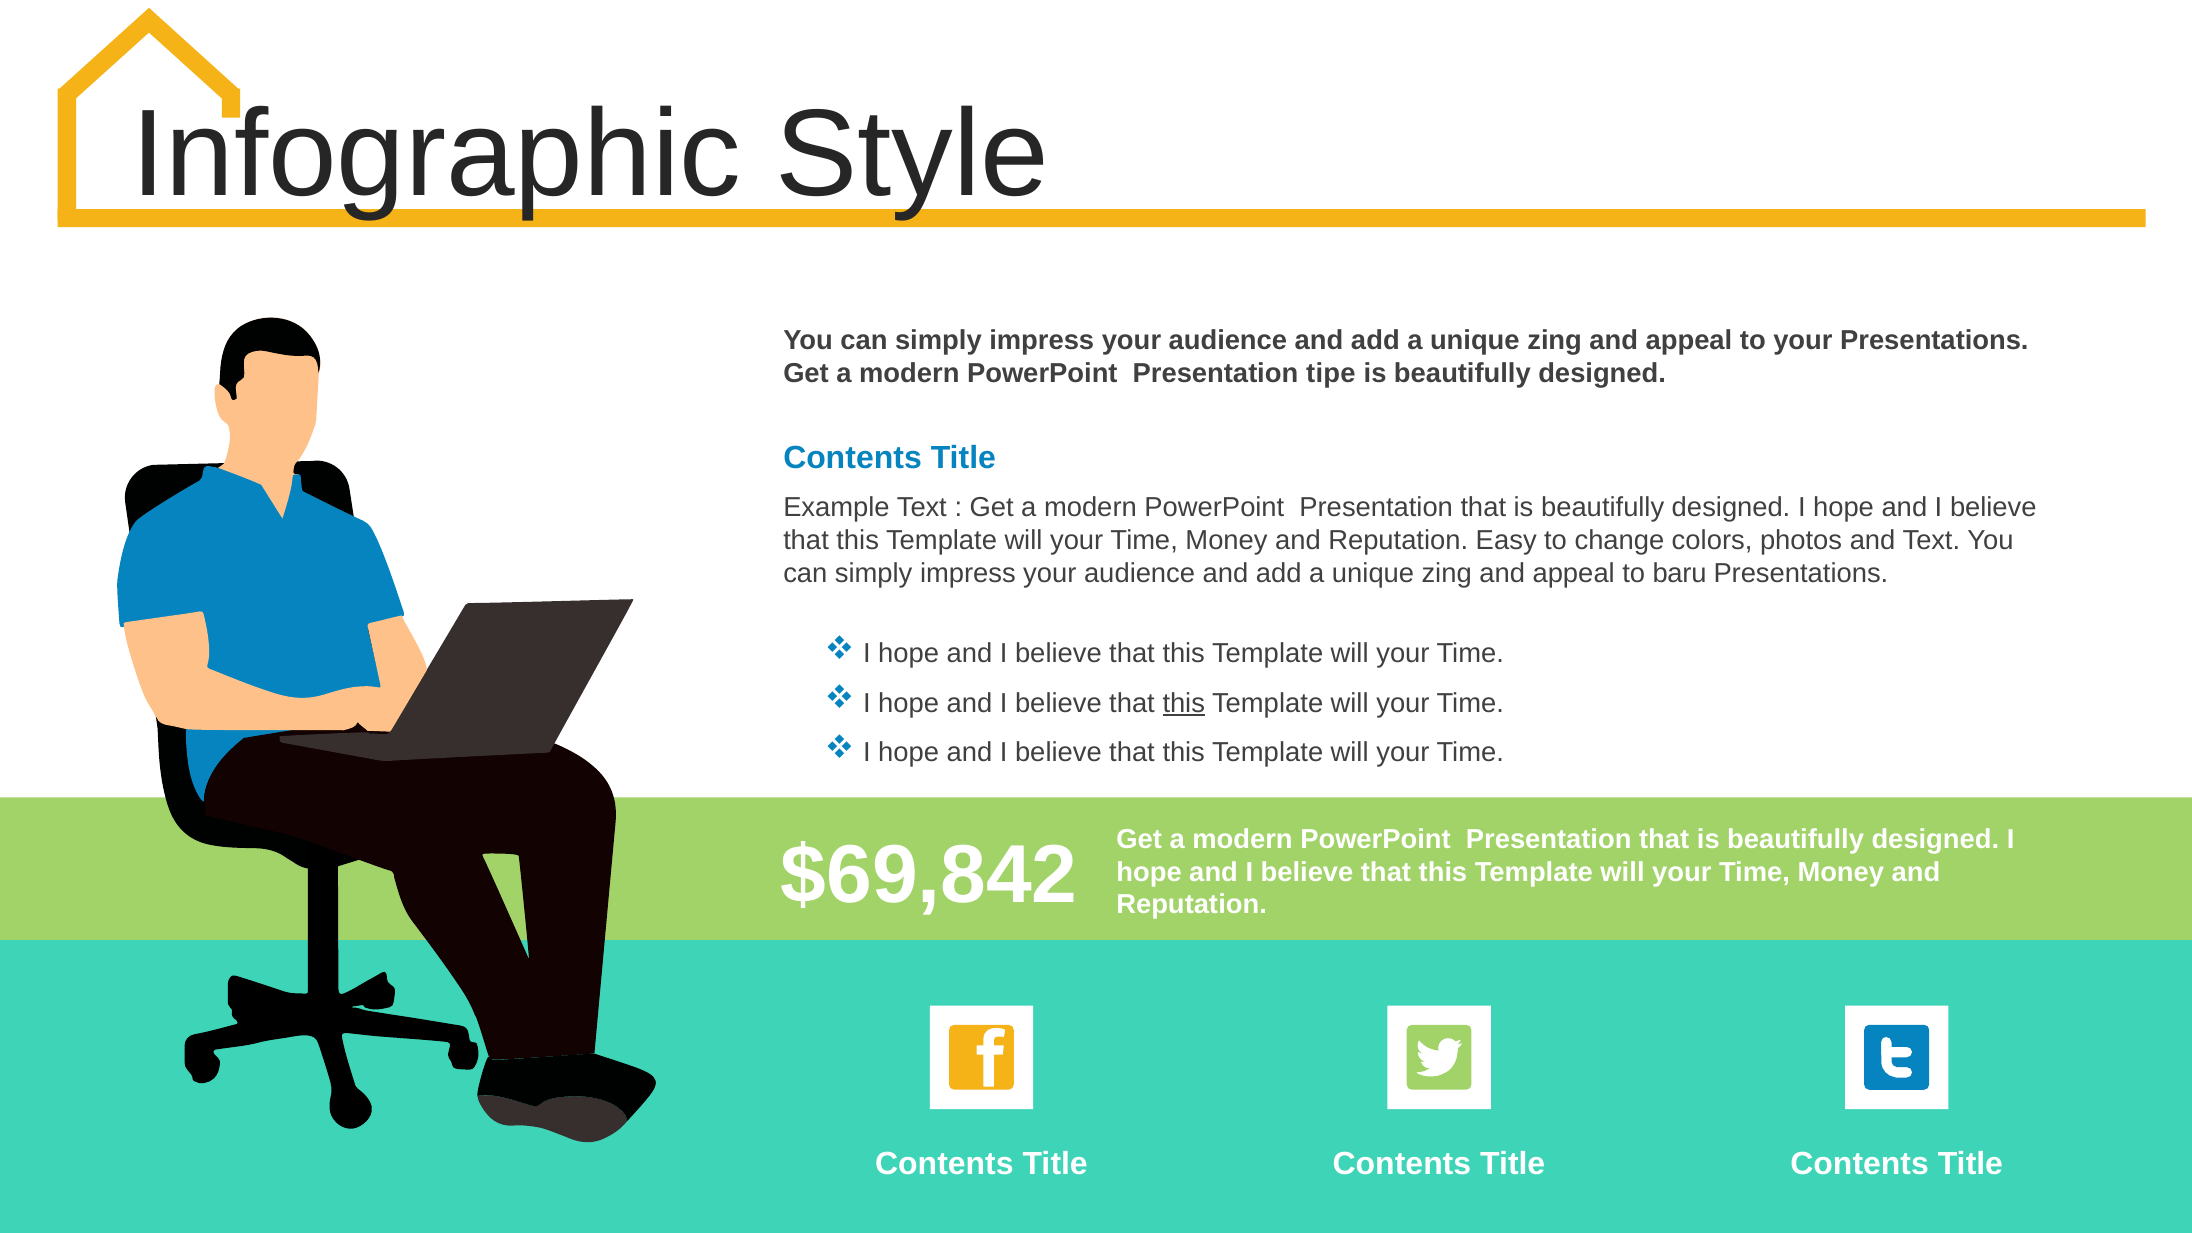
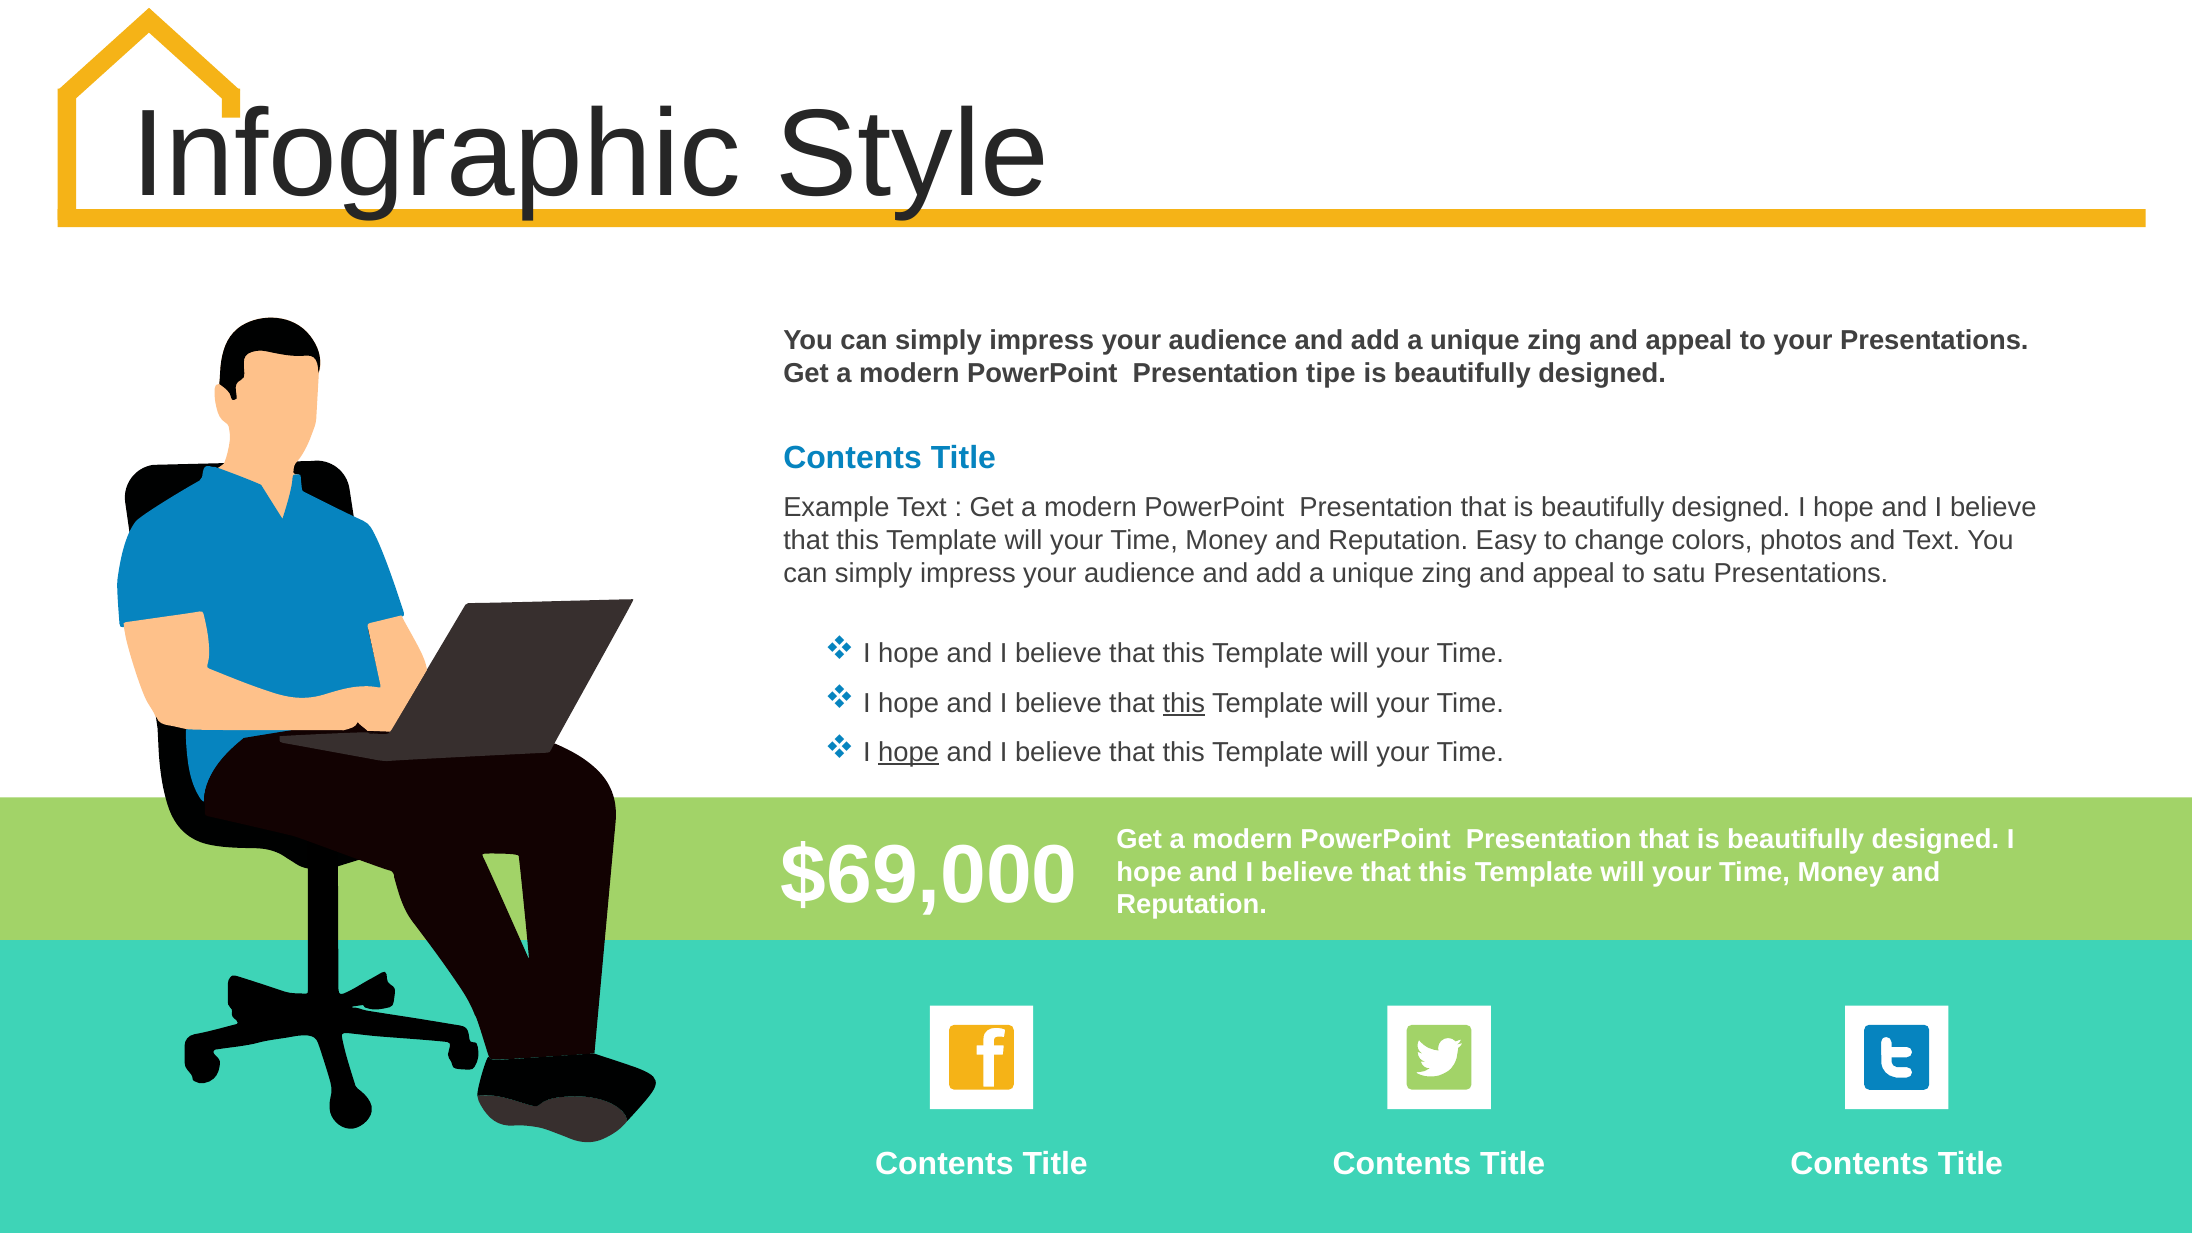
baru: baru -> satu (1679, 574)
hope underline: none -> present (909, 752)
$69,842: $69,842 -> $69,000 (929, 876)
